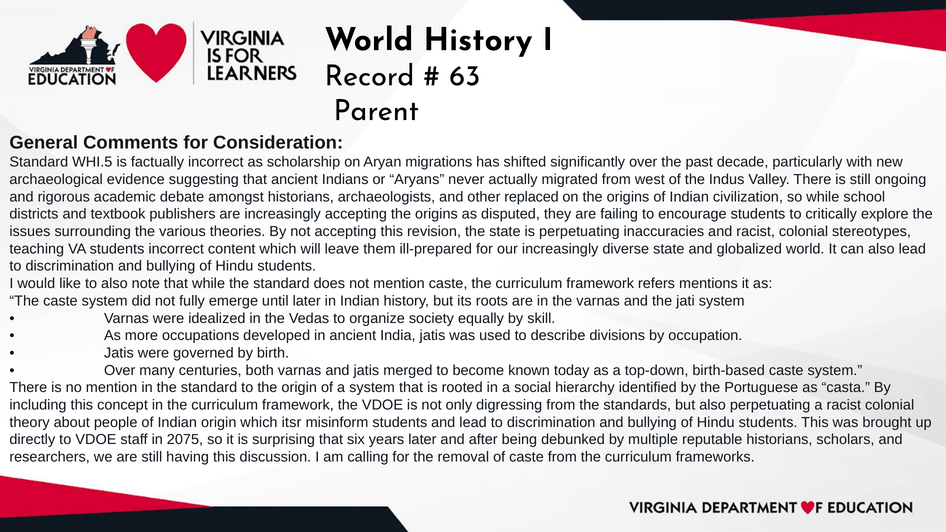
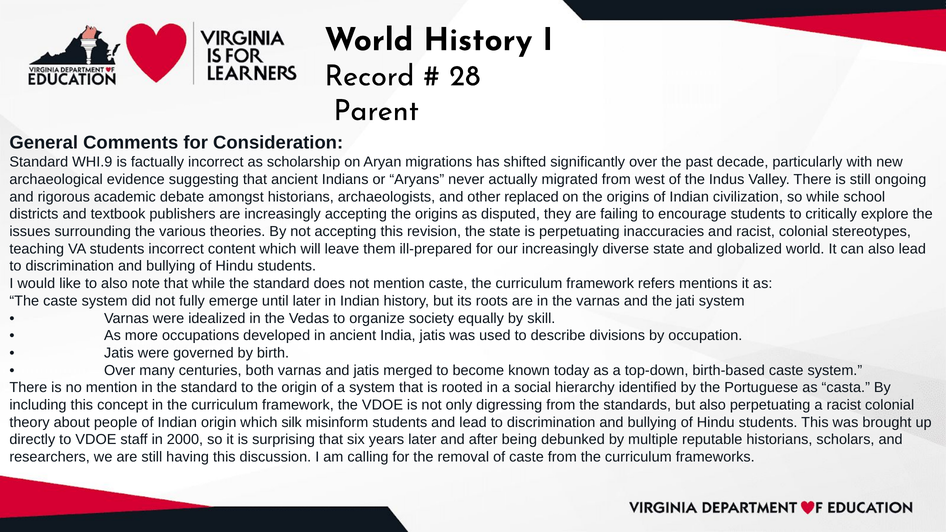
63: 63 -> 28 (465, 76)
WHI.5: WHI.5 -> WHI.9 (92, 162)
itsr: itsr -> silk (292, 422)
2075: 2075 -> 2000 (185, 440)
